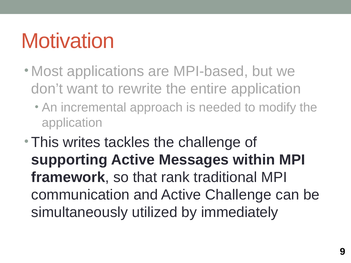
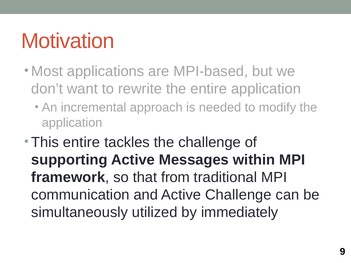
This writes: writes -> entire (81, 142)
rank: rank -> from (176, 177)
